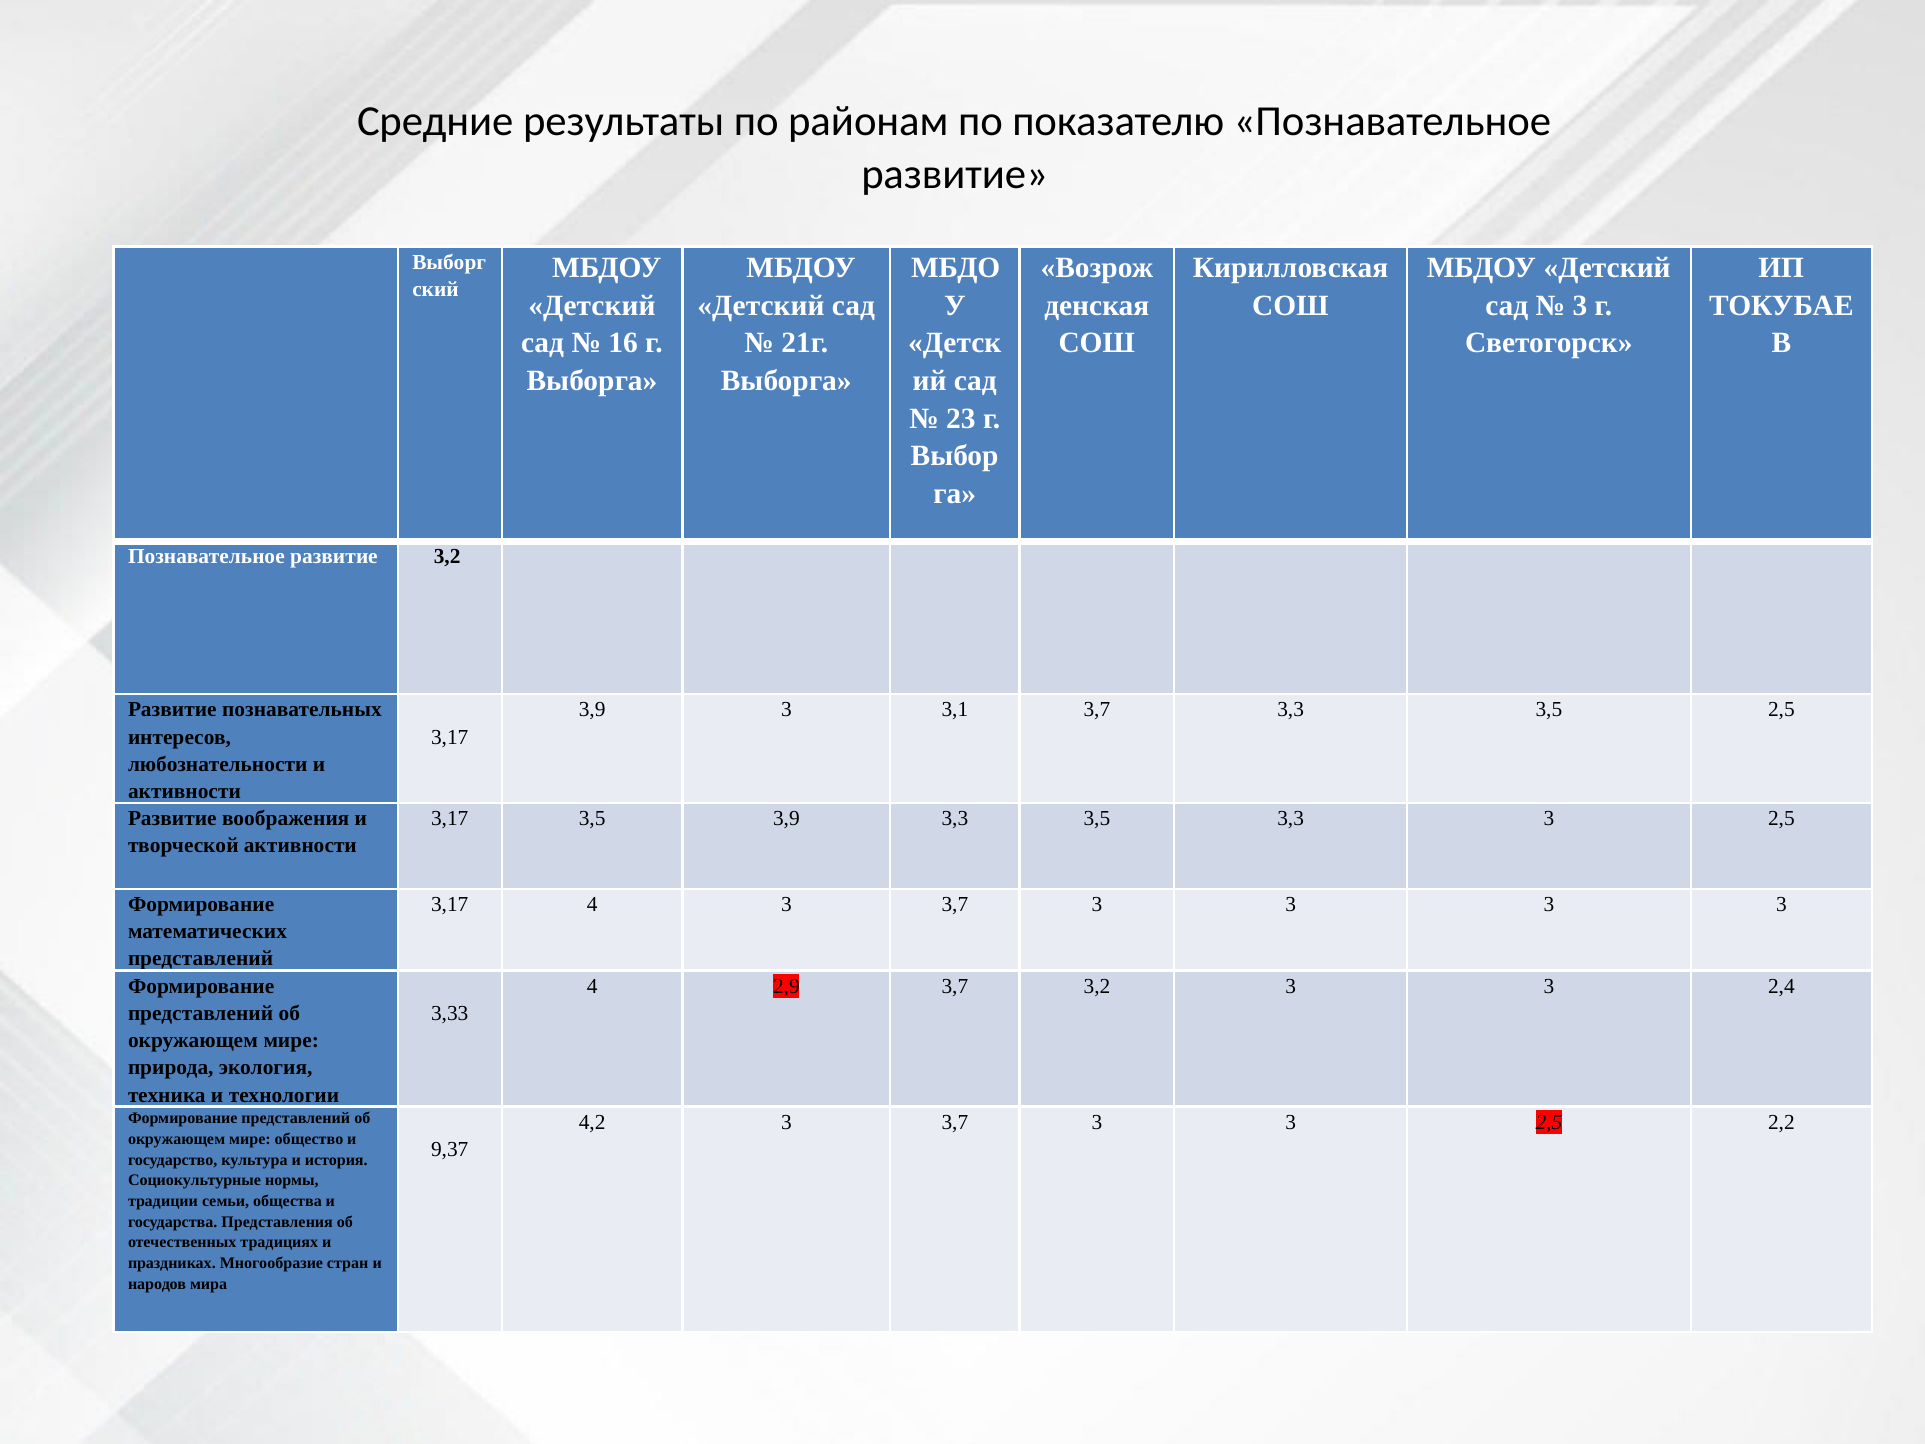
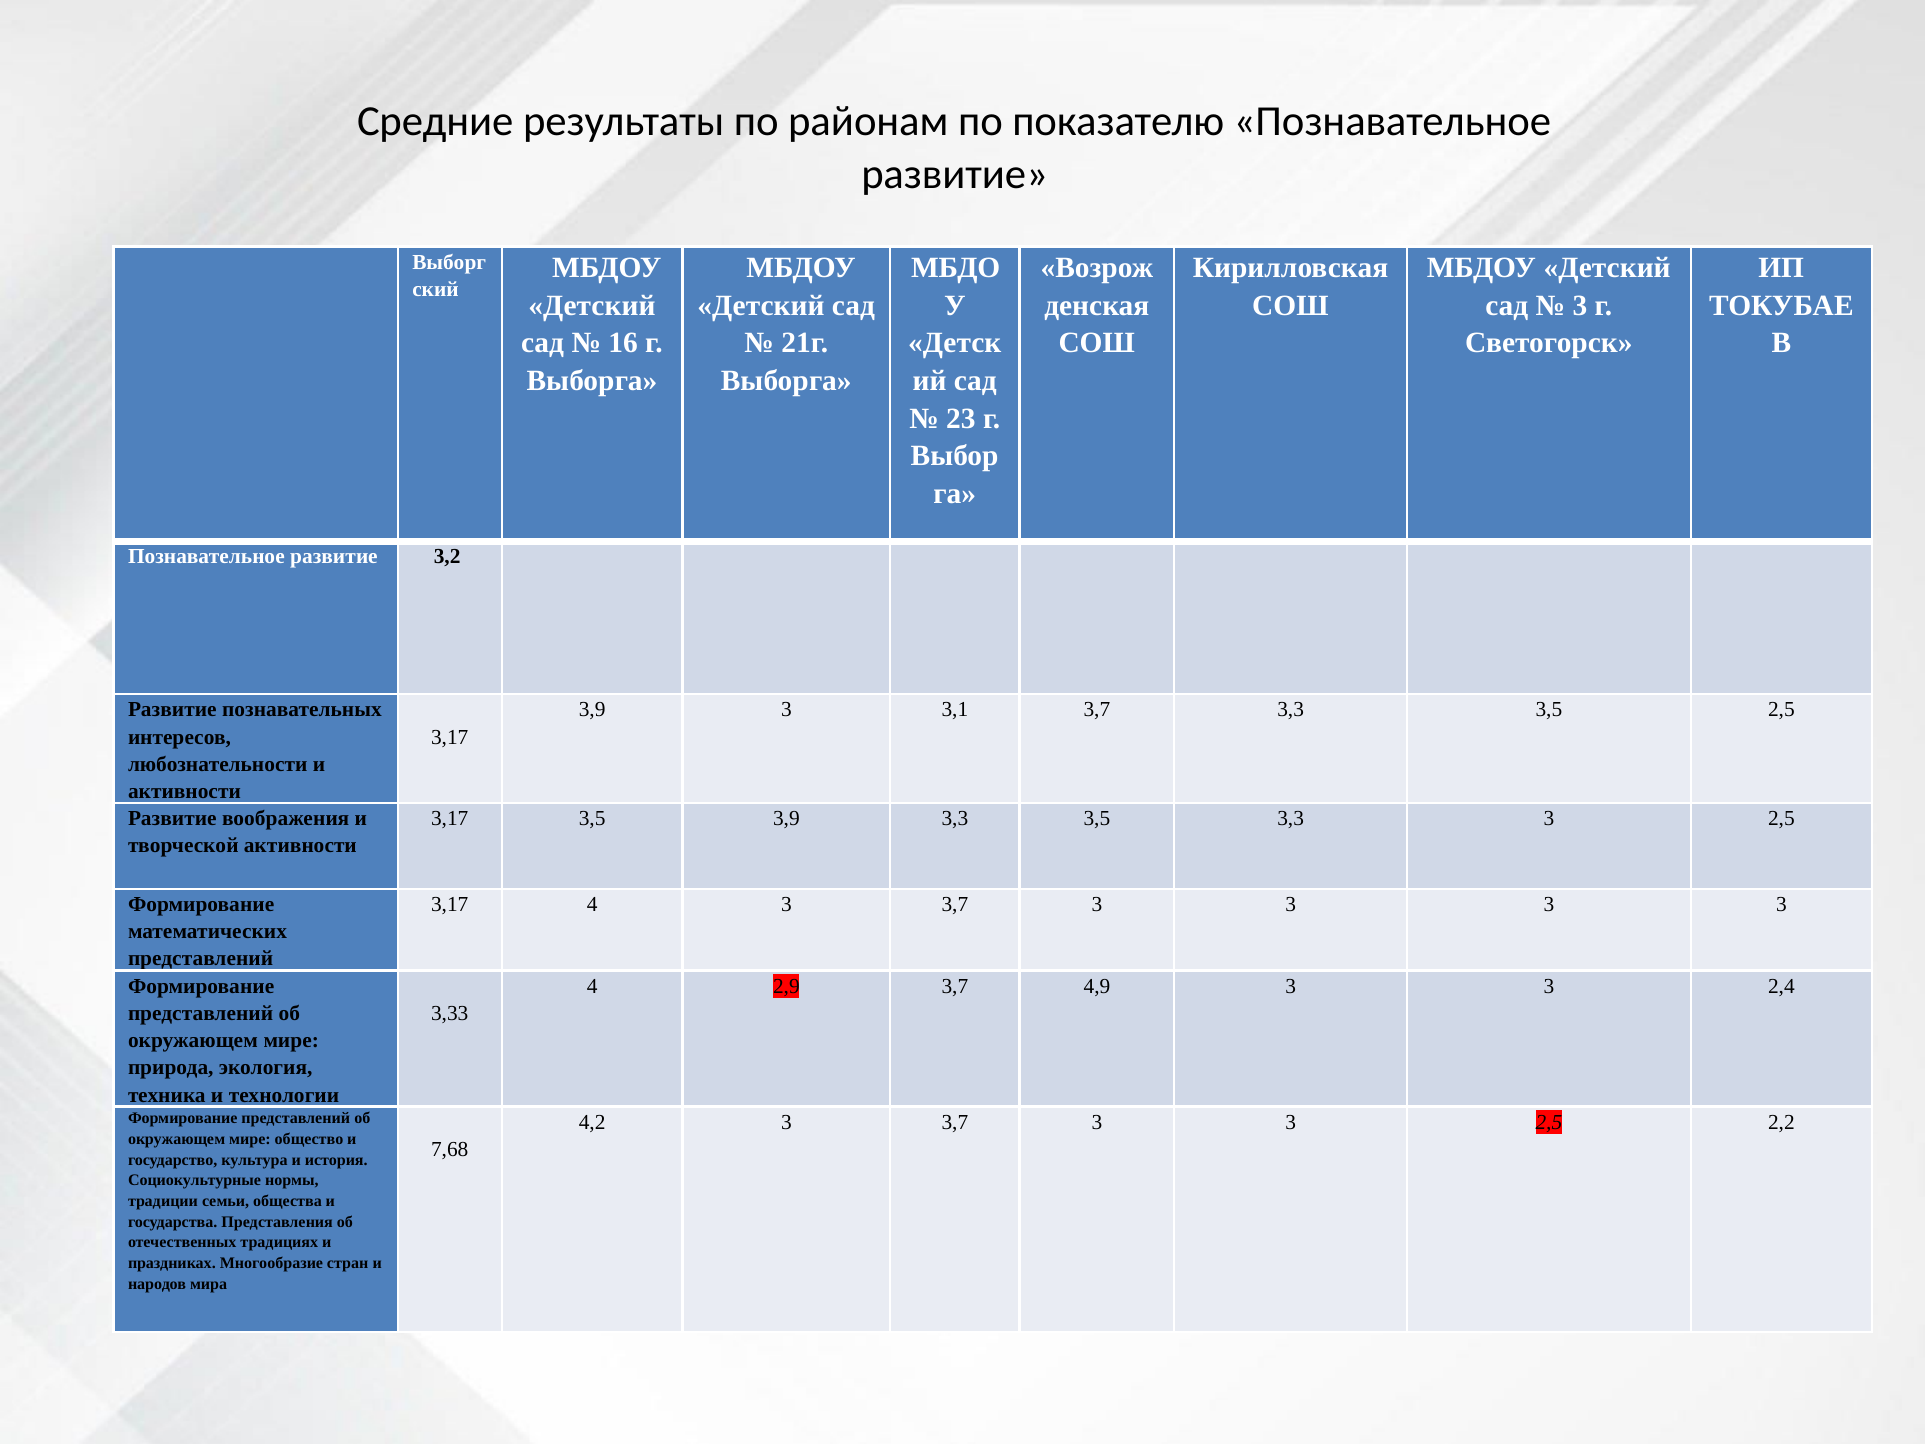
3,7 3,2: 3,2 -> 4,9 (1097, 986)
9,37: 9,37 -> 7,68 (450, 1149)
